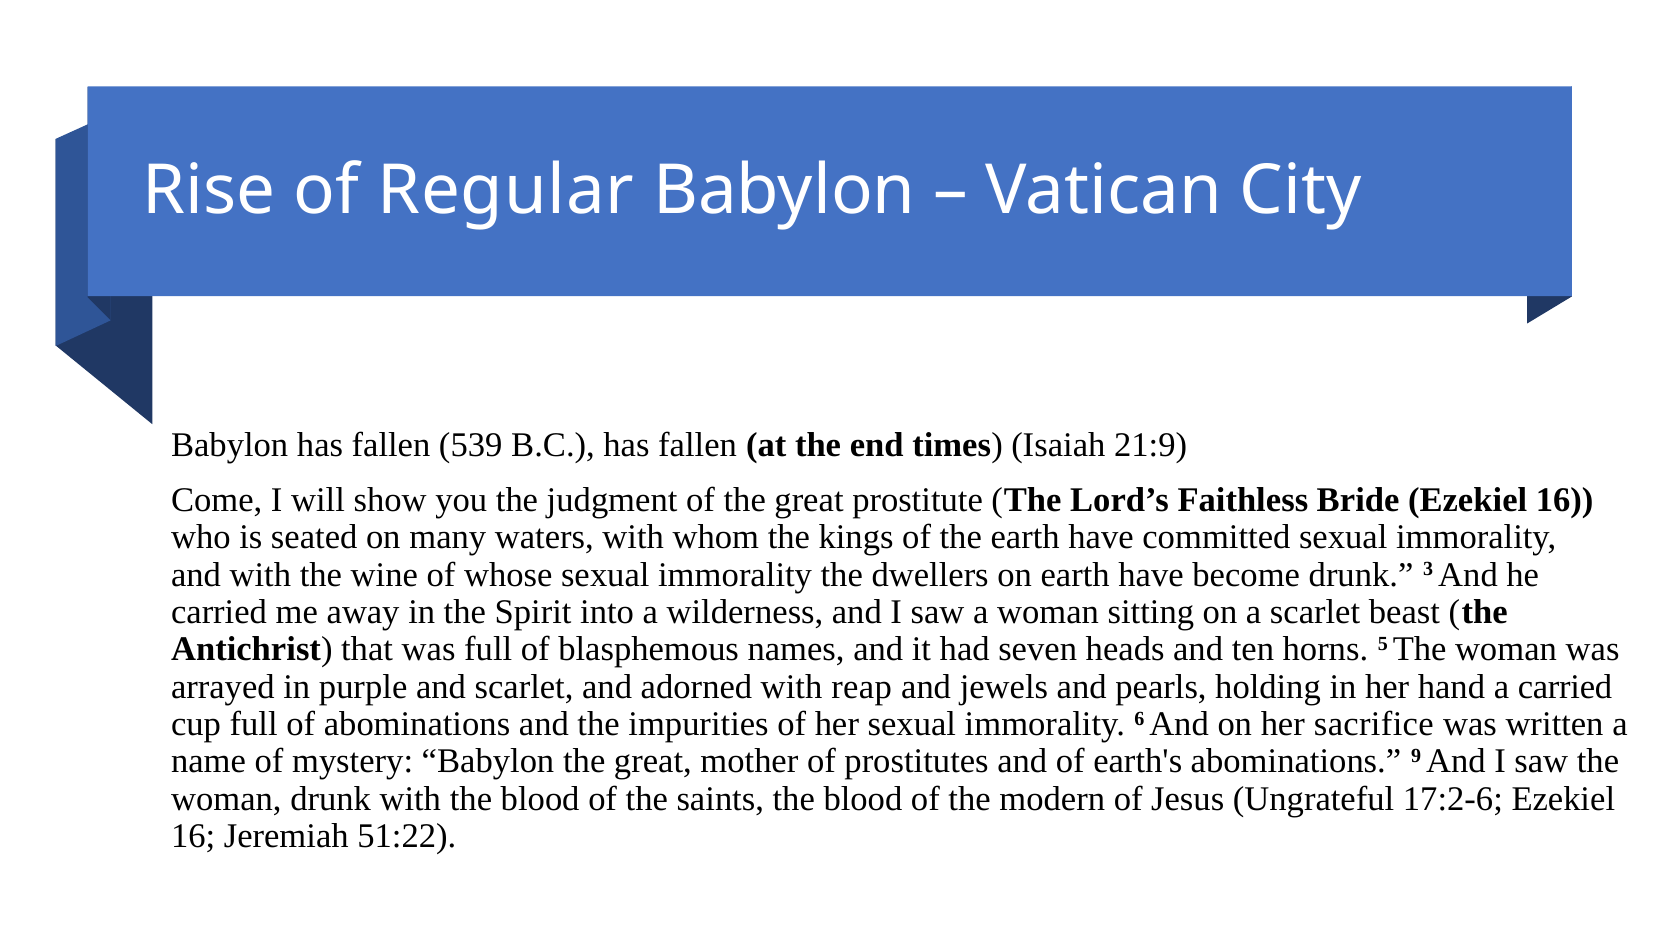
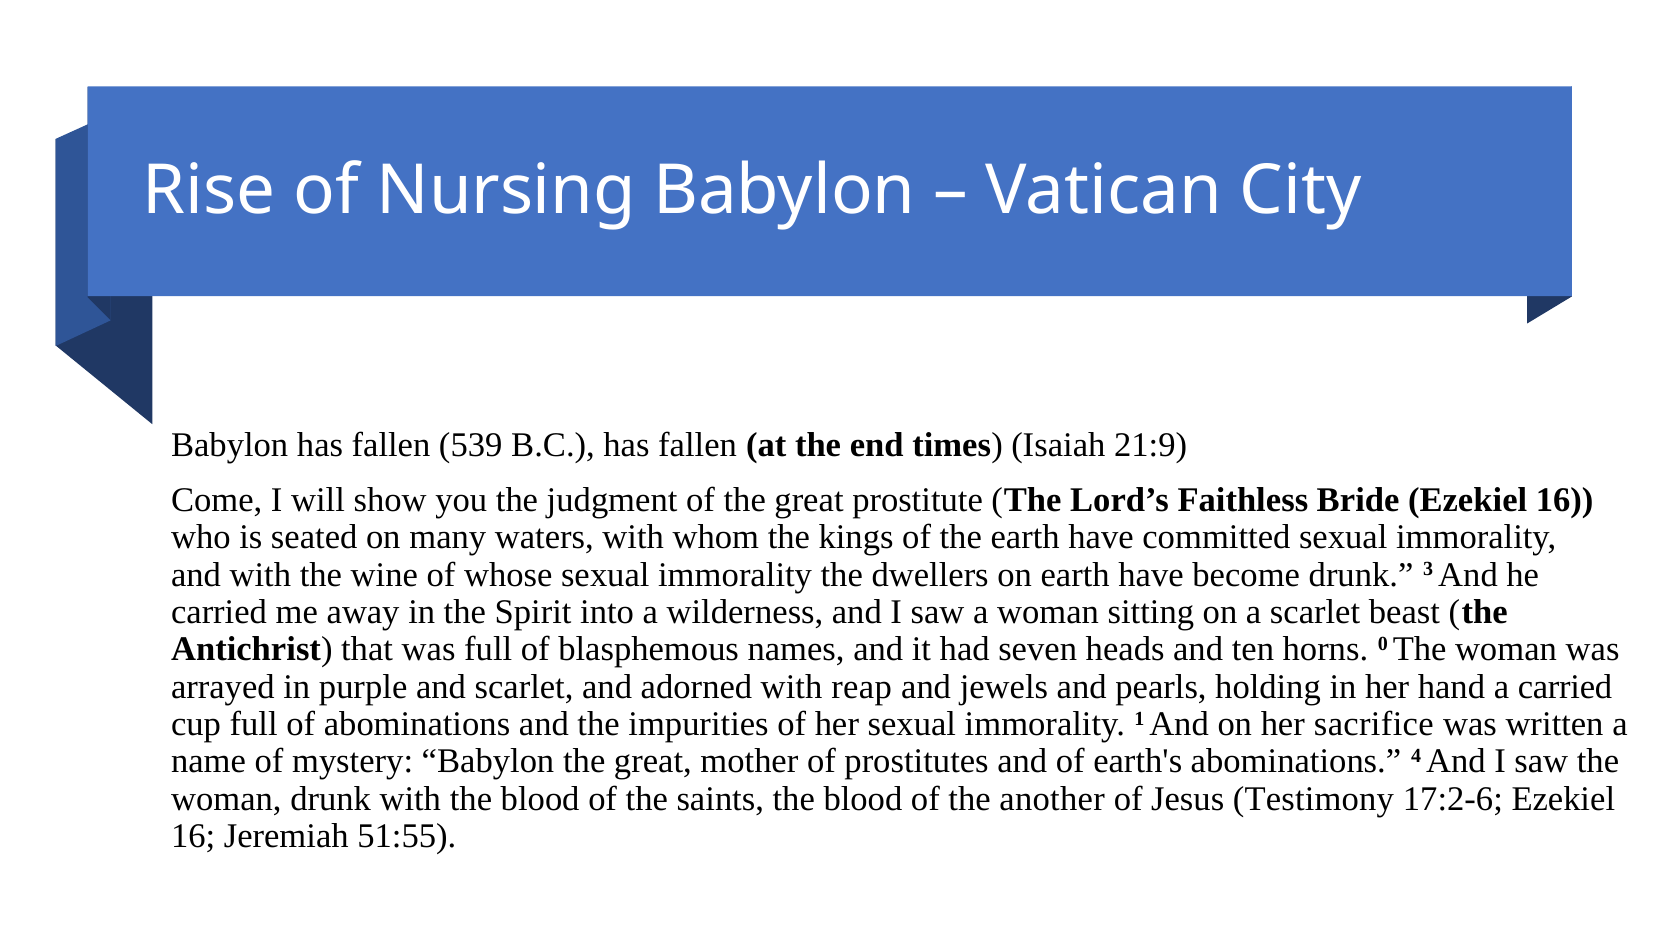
Regular: Regular -> Nursing (506, 191)
5: 5 -> 0 (1383, 644)
6: 6 -> 1 (1139, 719)
9: 9 -> 4 (1416, 756)
modern: modern -> another (1052, 799)
Ungrateful: Ungrateful -> Testimony (1313, 799)
51:22: 51:22 -> 51:55 (407, 836)
